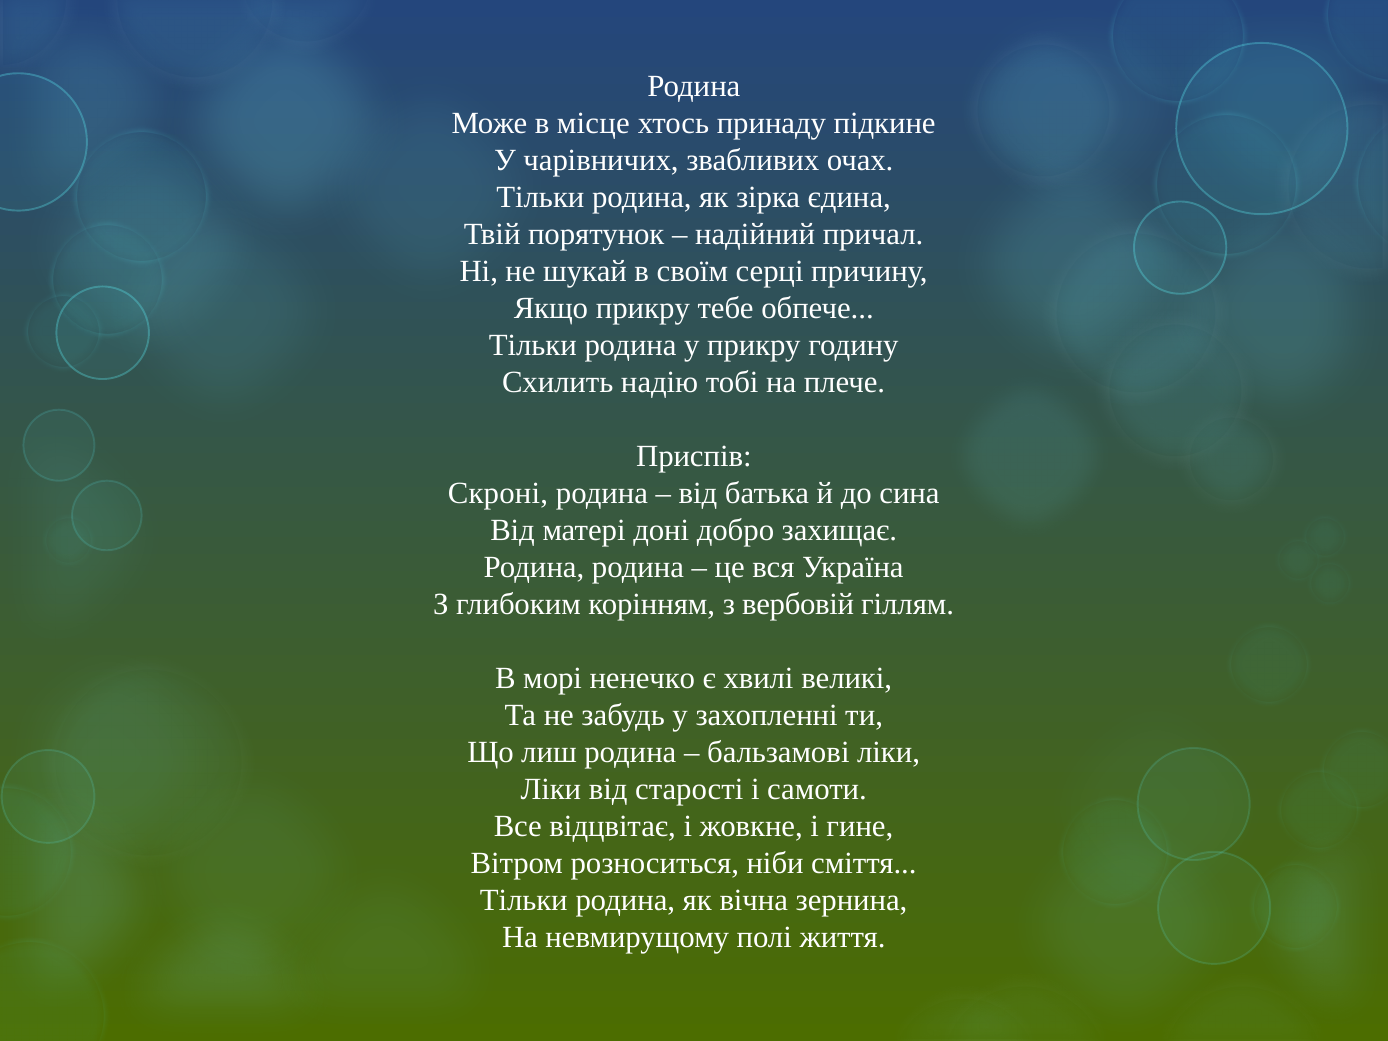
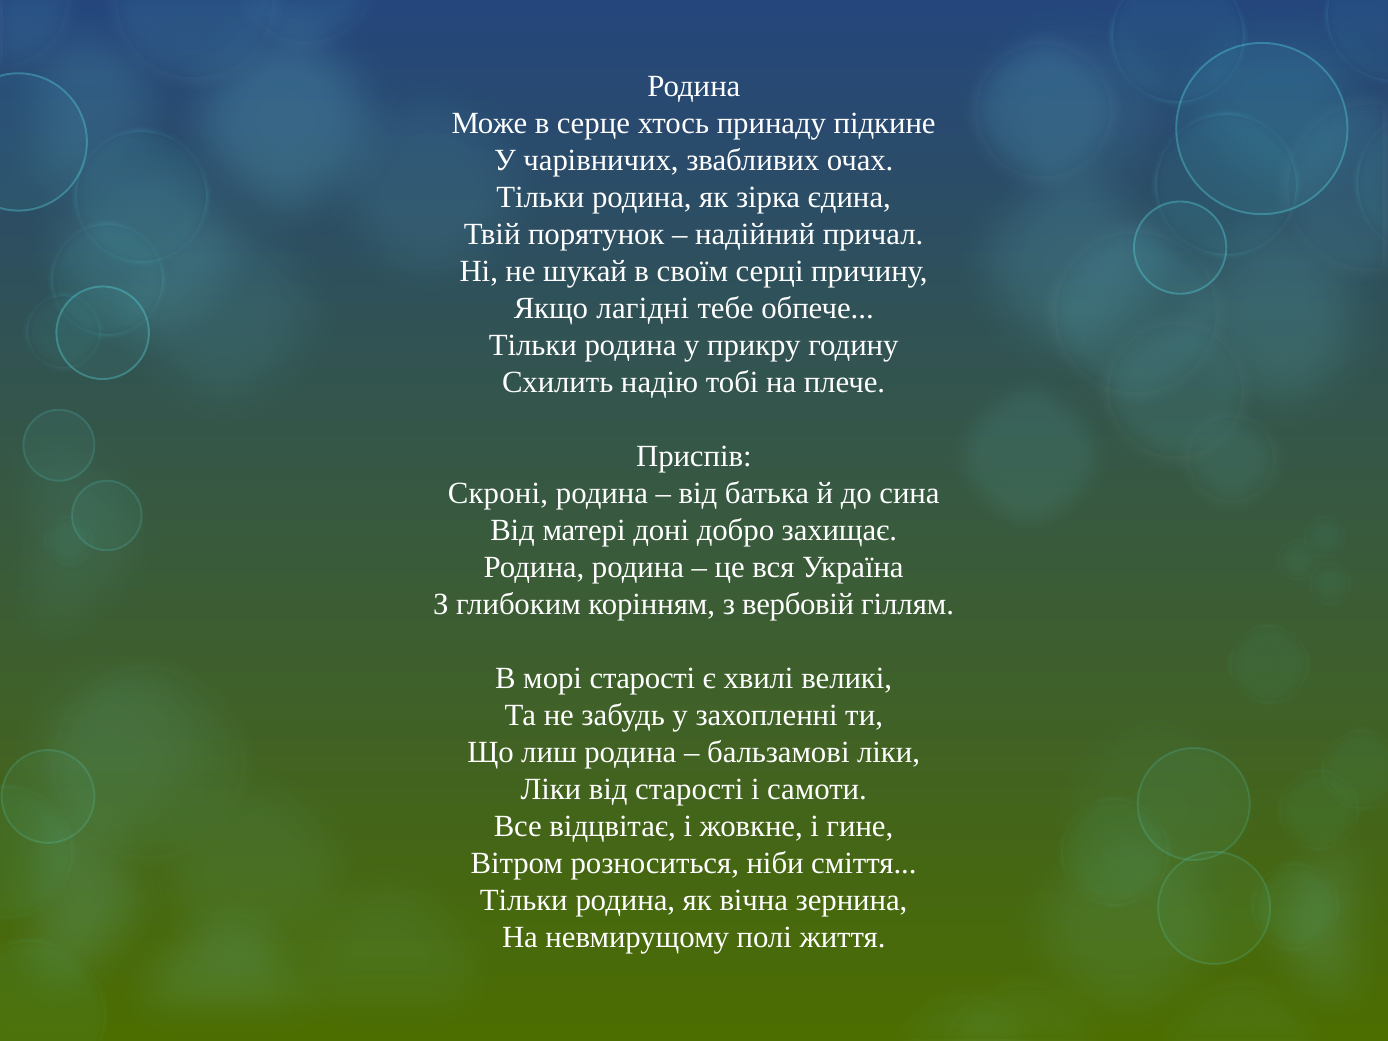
місце: місце -> серце (593, 123)
Якщо прикру: прикру -> лагідні (643, 308)
морі ненечко: ненечко -> старості (642, 678)
